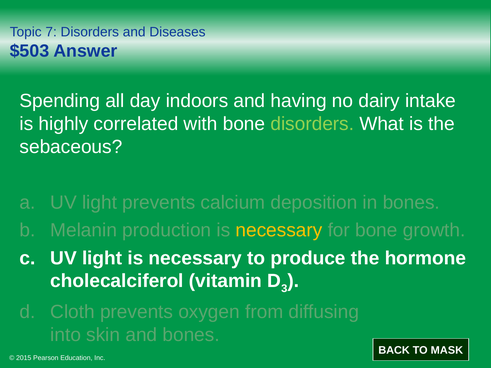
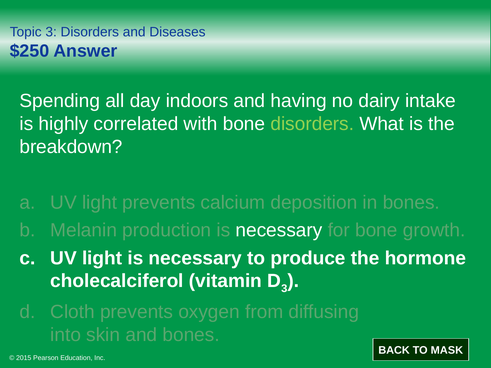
Topic 7: 7 -> 3 (51, 32)
$503: $503 -> $250 (30, 51)
sebaceous: sebaceous -> breakdown (71, 147)
necessary colour: yellow -> white (279, 230)
